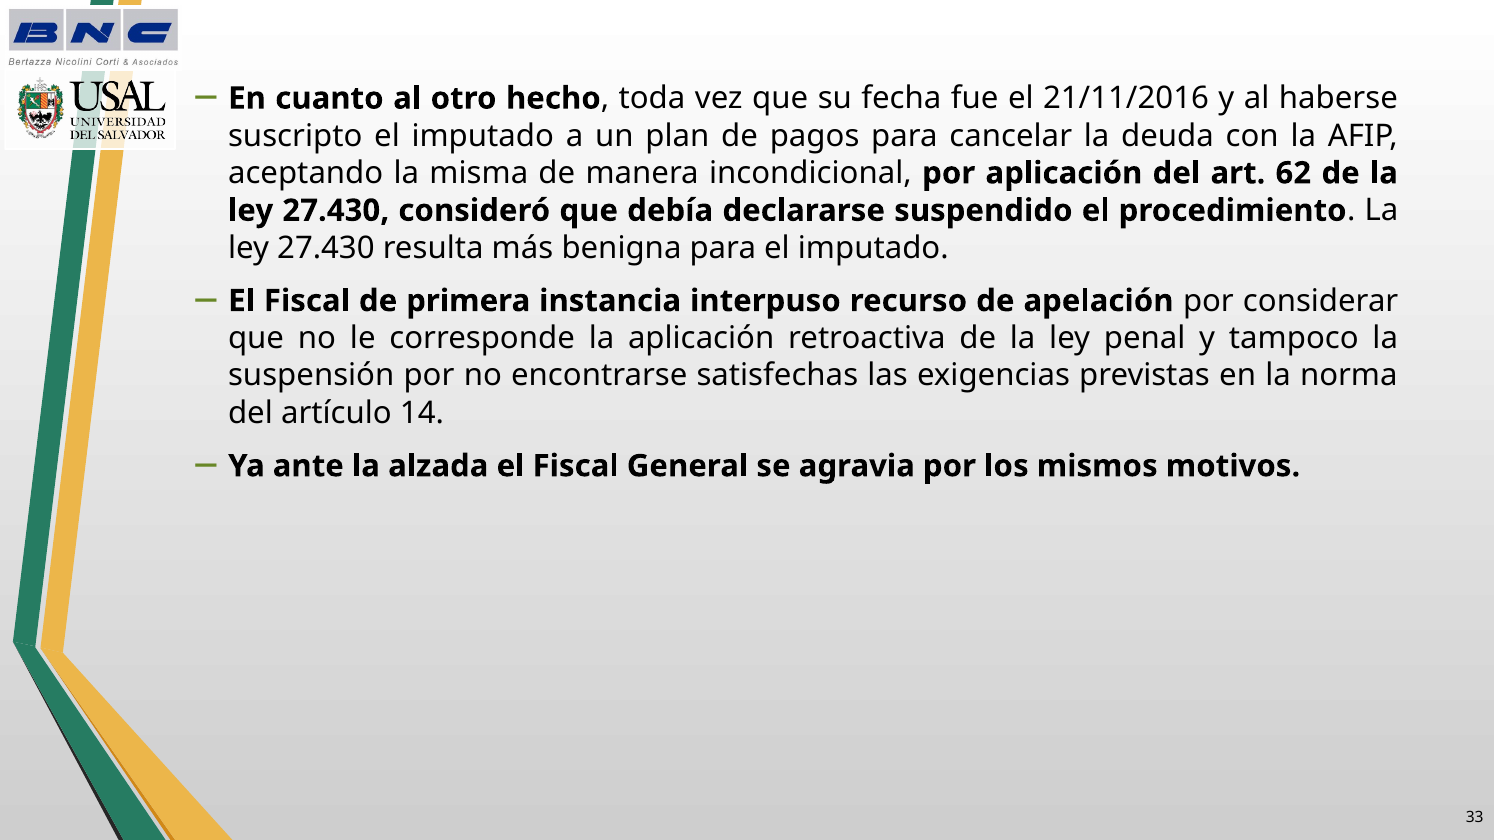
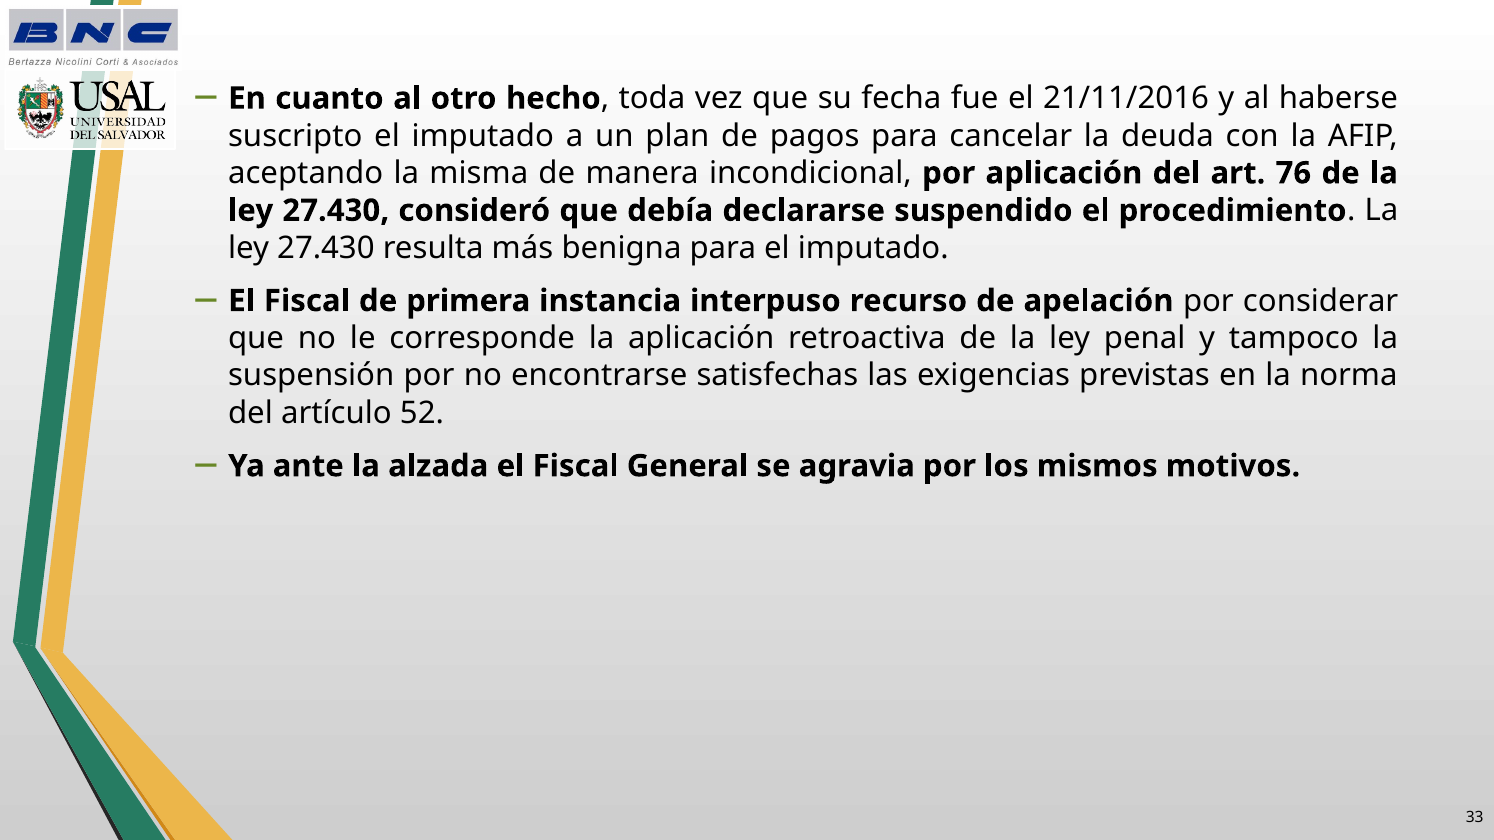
62: 62 -> 76 (1293, 173)
14: 14 -> 52 (422, 413)
